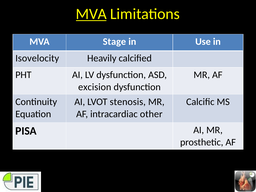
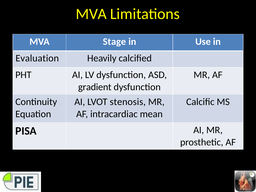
MVA underline: present -> none (91, 14)
Isovelocity: Isovelocity -> Evaluation (37, 58)
excision: excision -> gradient (95, 87)
other: other -> mean (151, 114)
